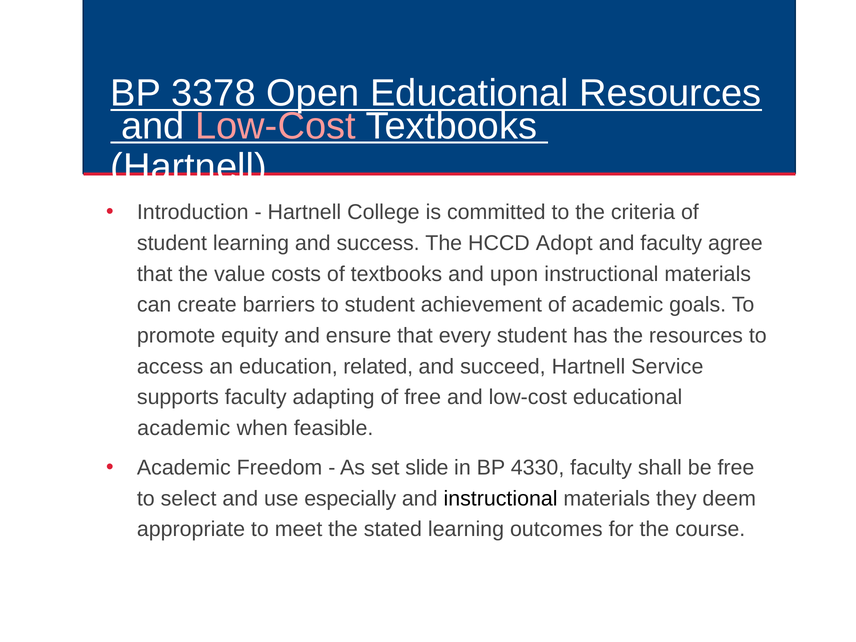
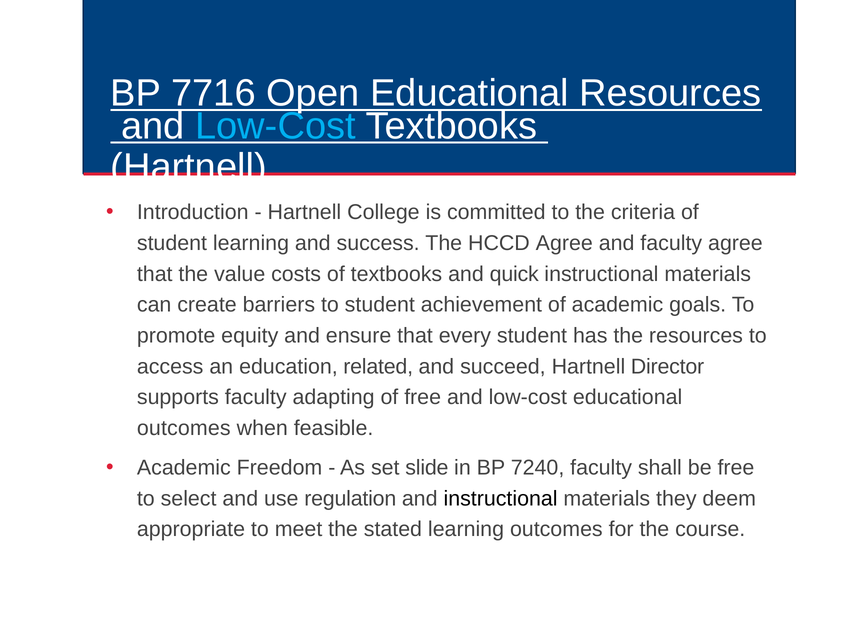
3378: 3378 -> 7716 (213, 93)
Low-Cost colour: pink -> light blue (275, 126)
HCCD Adopt: Adopt -> Agree (564, 243)
upon: upon -> quick (514, 274)
Service: Service -> Director (668, 366)
academic: academic -> outcomes (184, 428)
4330: 4330 -> 7240 (538, 468)
especially: especially -> regulation (350, 499)
